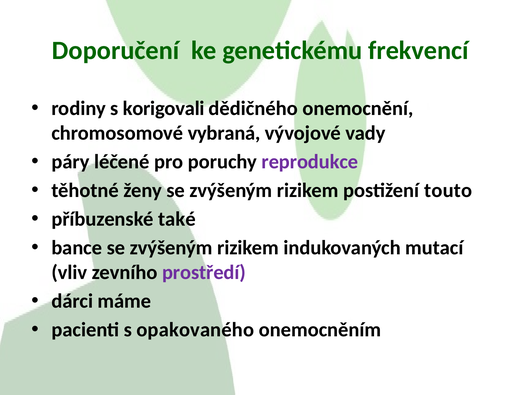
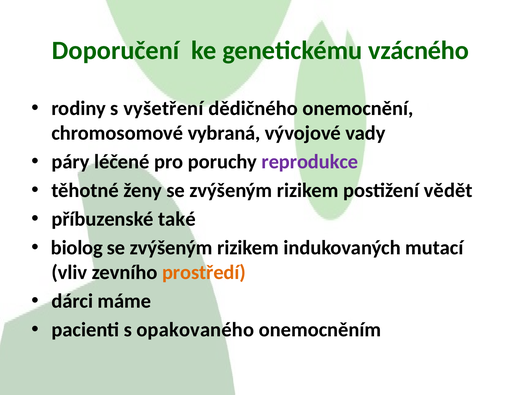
frekvencí: frekvencí -> vzácného (419, 51)
korigovali: korigovali -> vyšetření (163, 109)
touto: touto -> vědět (448, 191)
bance: bance -> biolog (77, 248)
prostředí colour: purple -> orange (204, 273)
